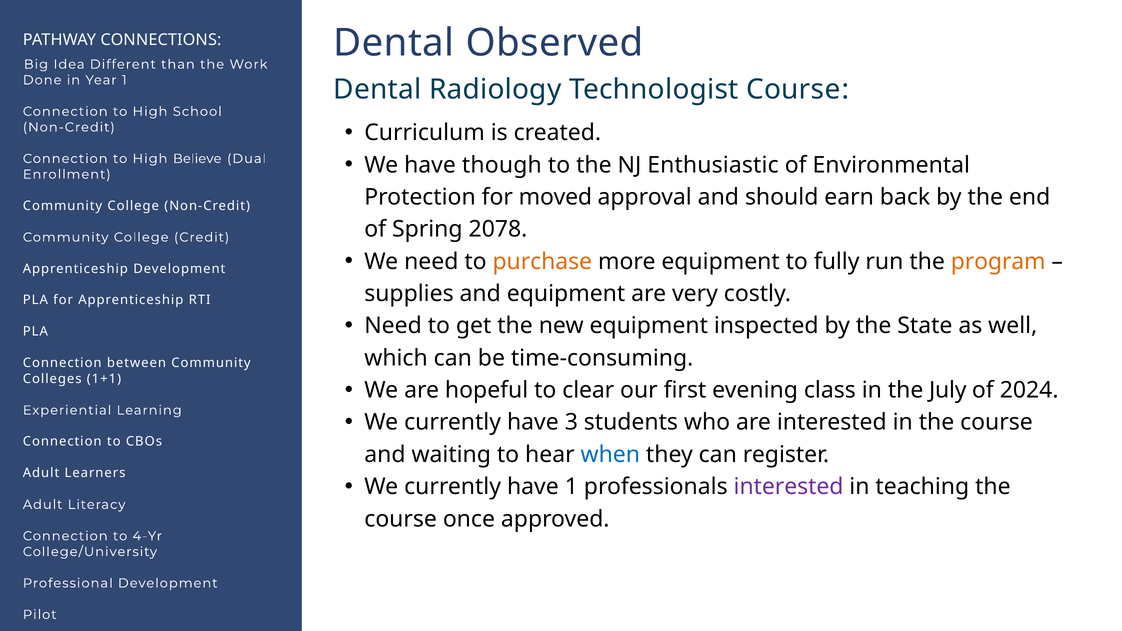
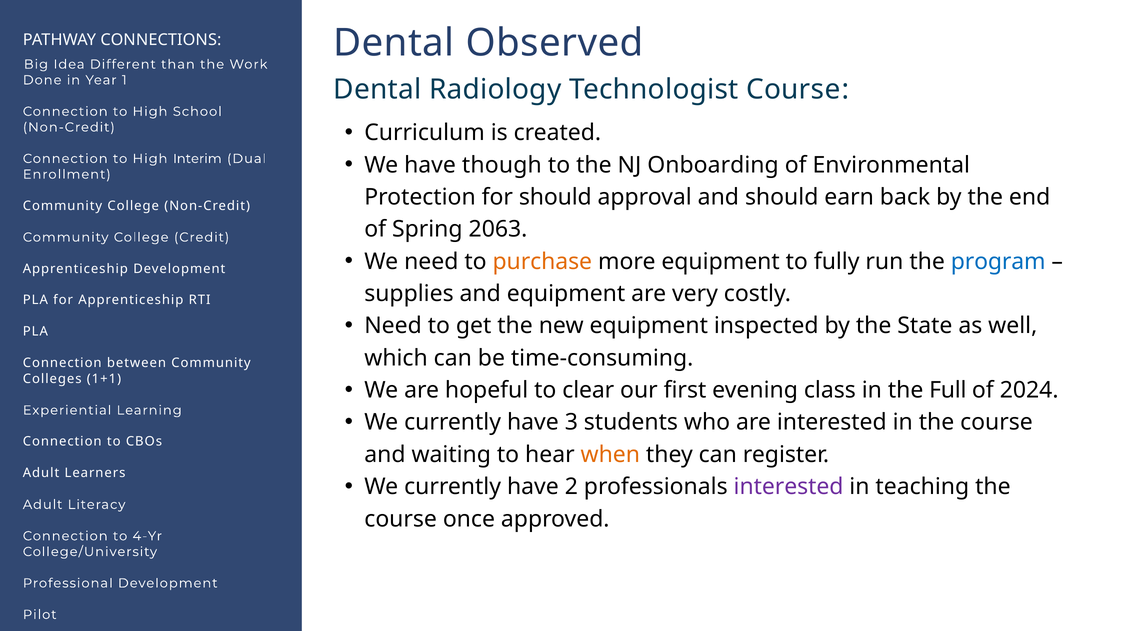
Enthusiastic: Enthusiastic -> Onboarding (713, 165)
Believe: Believe -> Interim (197, 159)
for moved: moved -> should (555, 197)
2078: 2078 -> 2063 (498, 229)
program colour: orange -> blue (998, 262)
July: July -> Full (948, 390)
when colour: blue -> orange (610, 455)
have 1: 1 -> 2 (571, 487)
